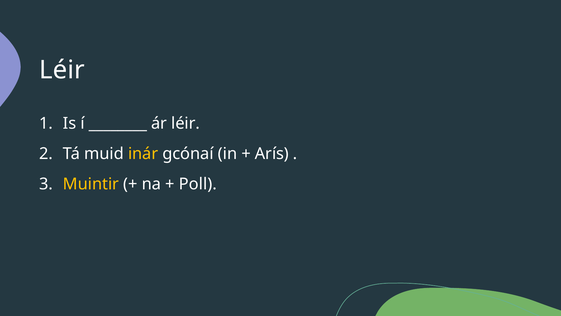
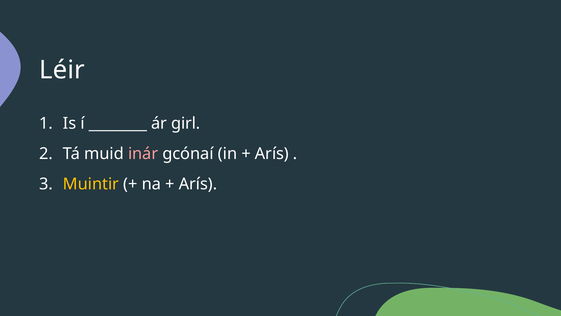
ár léir: léir -> girl (186, 123)
inár colour: yellow -> pink (143, 153)
Poll: Poll -> Arís (198, 184)
